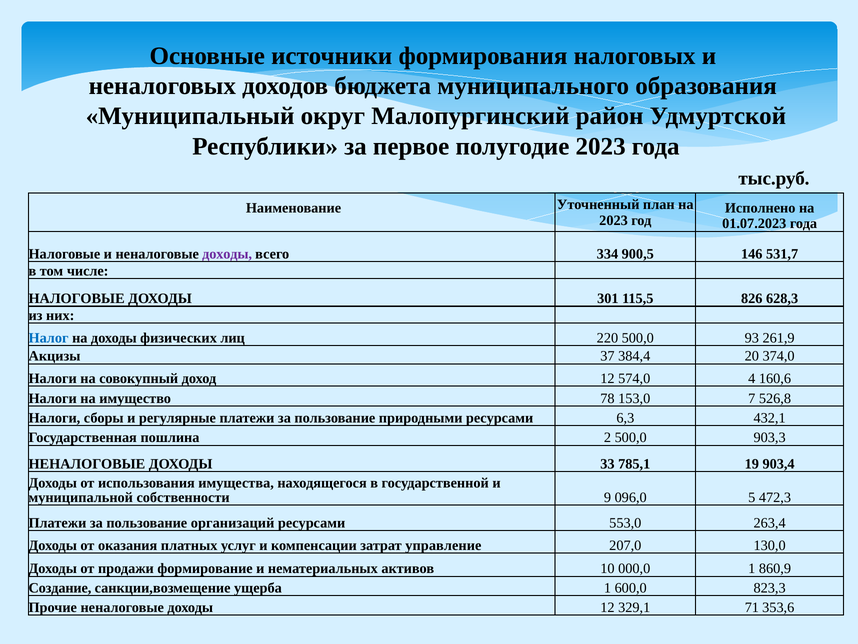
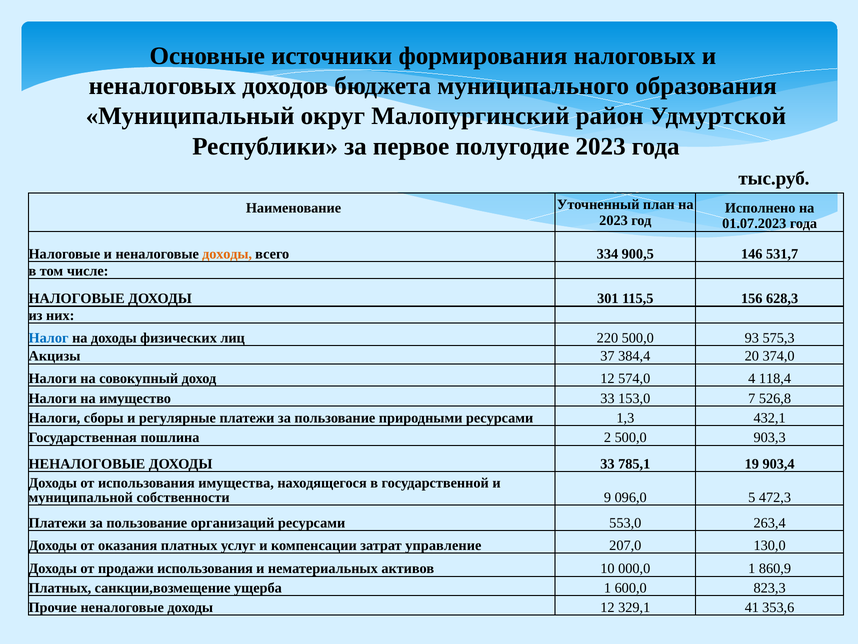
доходы colour: purple -> orange (227, 254)
826: 826 -> 156 (752, 298)
261,9: 261,9 -> 575,3 (779, 338)
160,6: 160,6 -> 118,4 (775, 378)
имущество 78: 78 -> 33 (607, 398)
6,3: 6,3 -> 1,3 (625, 418)
продажи формирование: формирование -> использования (205, 568)
Создание: Создание -> Платных (60, 588)
71: 71 -> 41 (752, 607)
